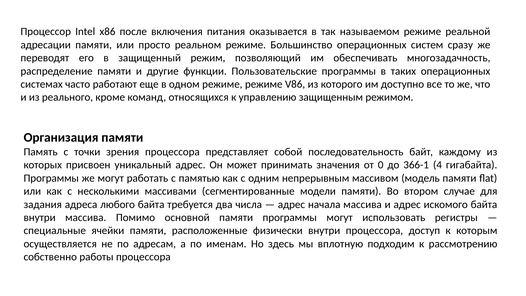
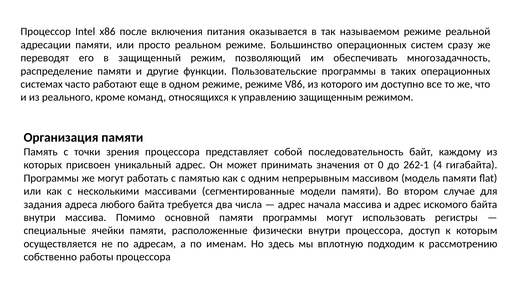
366-1: 366-1 -> 262-1 (416, 165)
